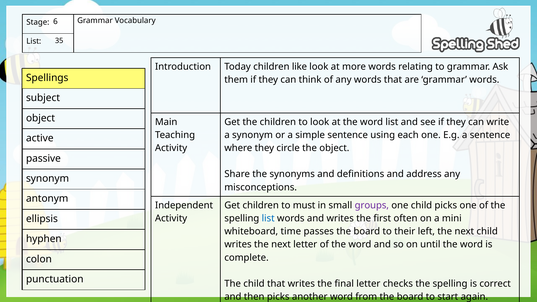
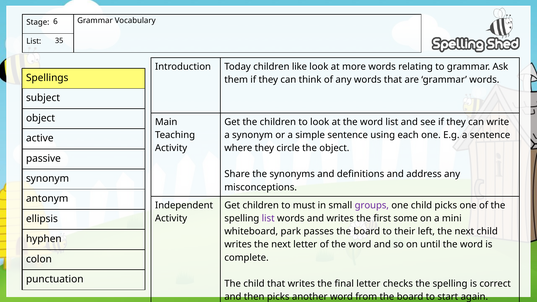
list colour: blue -> purple (268, 219)
often: often -> some (406, 219)
time: time -> park (291, 232)
